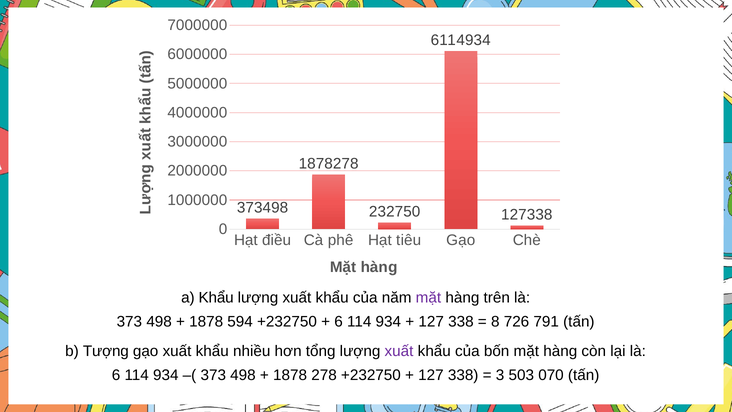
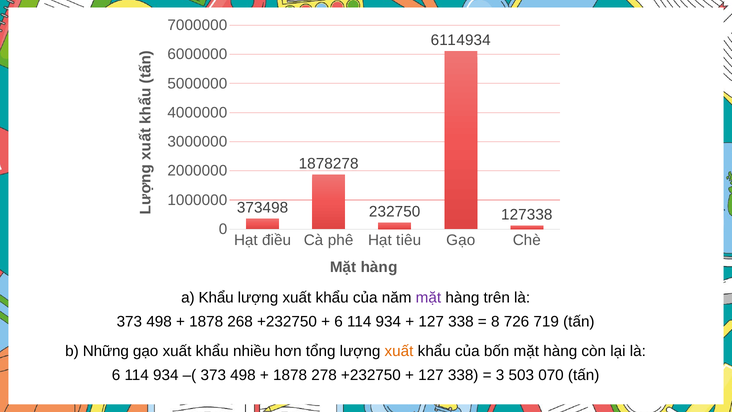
594: 594 -> 268 (240, 321)
791: 791 -> 719 (546, 321)
Tượng: Tượng -> Những (106, 351)
xuất colour: purple -> orange (399, 351)
